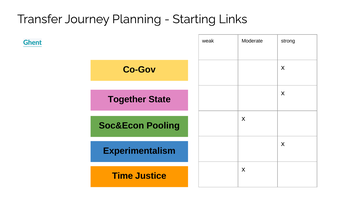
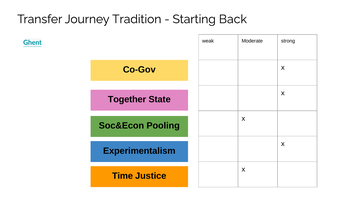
Planning: Planning -> Tradition (137, 19)
Links: Links -> Back (233, 19)
